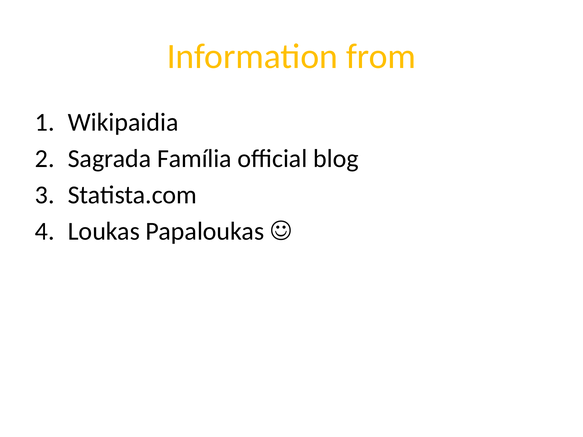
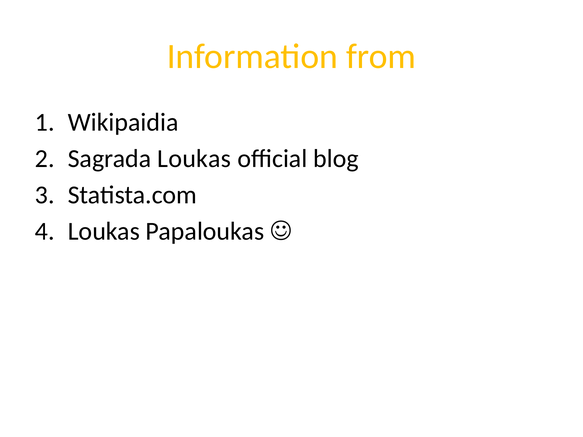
Sagrada Família: Família -> Loukas (194, 159)
